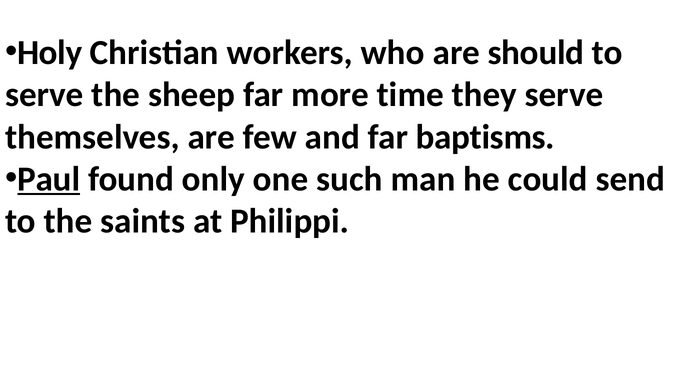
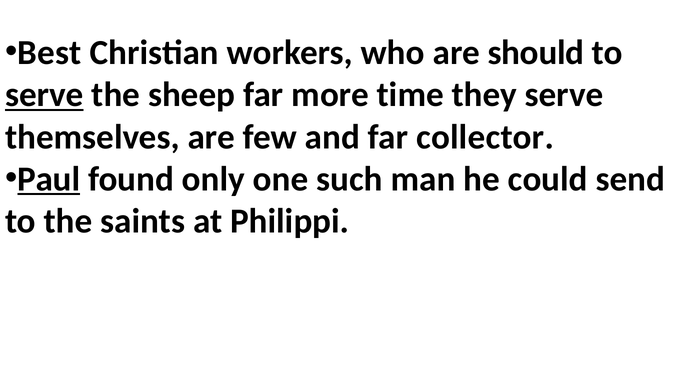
Holy: Holy -> Best (49, 53)
serve underline: none -> present (44, 95)
baptisms: baptisms -> collector (485, 137)
